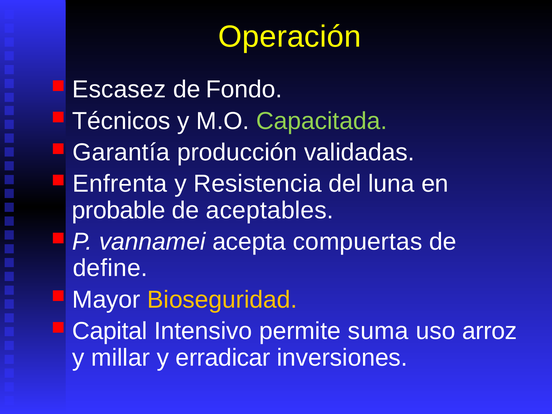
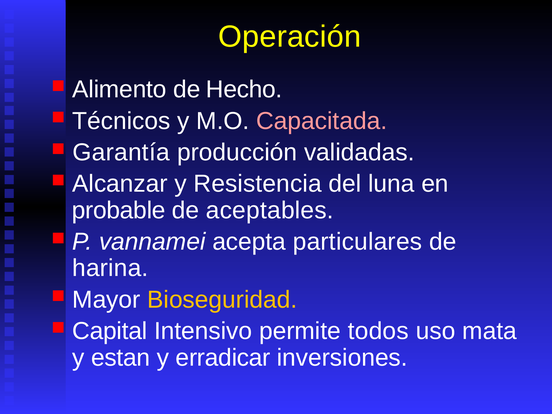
Escasez: Escasez -> Alimento (119, 89)
Fondo: Fondo -> Hecho (244, 89)
Capacitada colour: light green -> pink (322, 121)
Enfrenta: Enfrenta -> Alcanzar (120, 184)
compuertas: compuertas -> particulares (358, 242)
define: define -> harina (110, 268)
suma: suma -> todos (378, 331)
arroz: arroz -> mata (490, 331)
millar: millar -> estan (121, 358)
